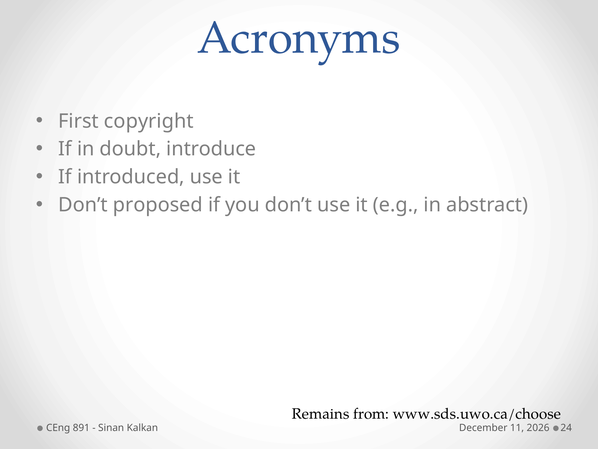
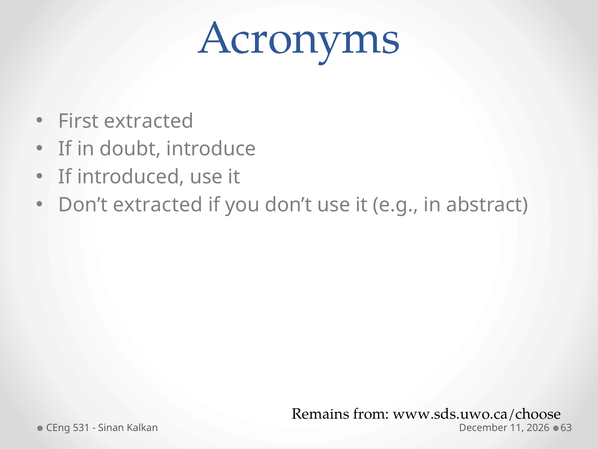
First copyright: copyright -> extracted (149, 121)
Don’t proposed: proposed -> extracted (158, 205)
891: 891 -> 531 (81, 428)
24: 24 -> 63 (566, 428)
